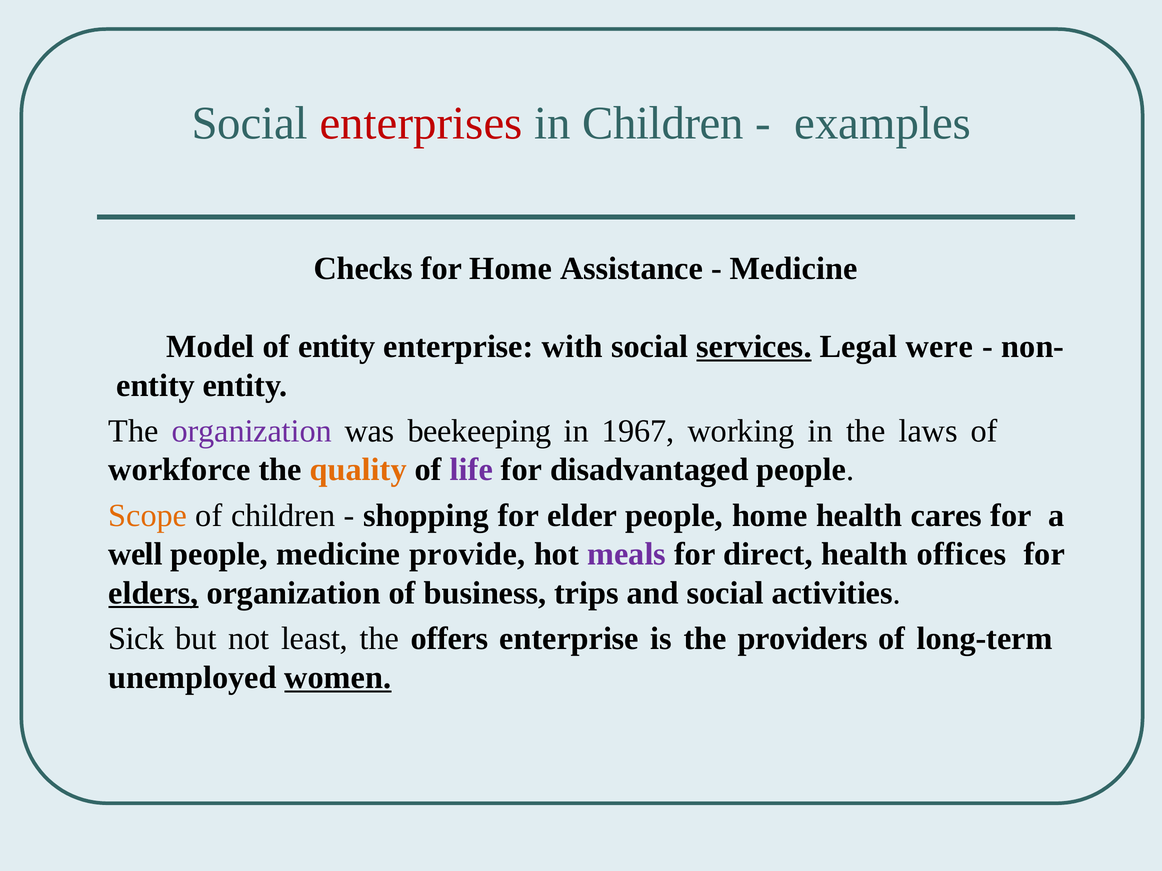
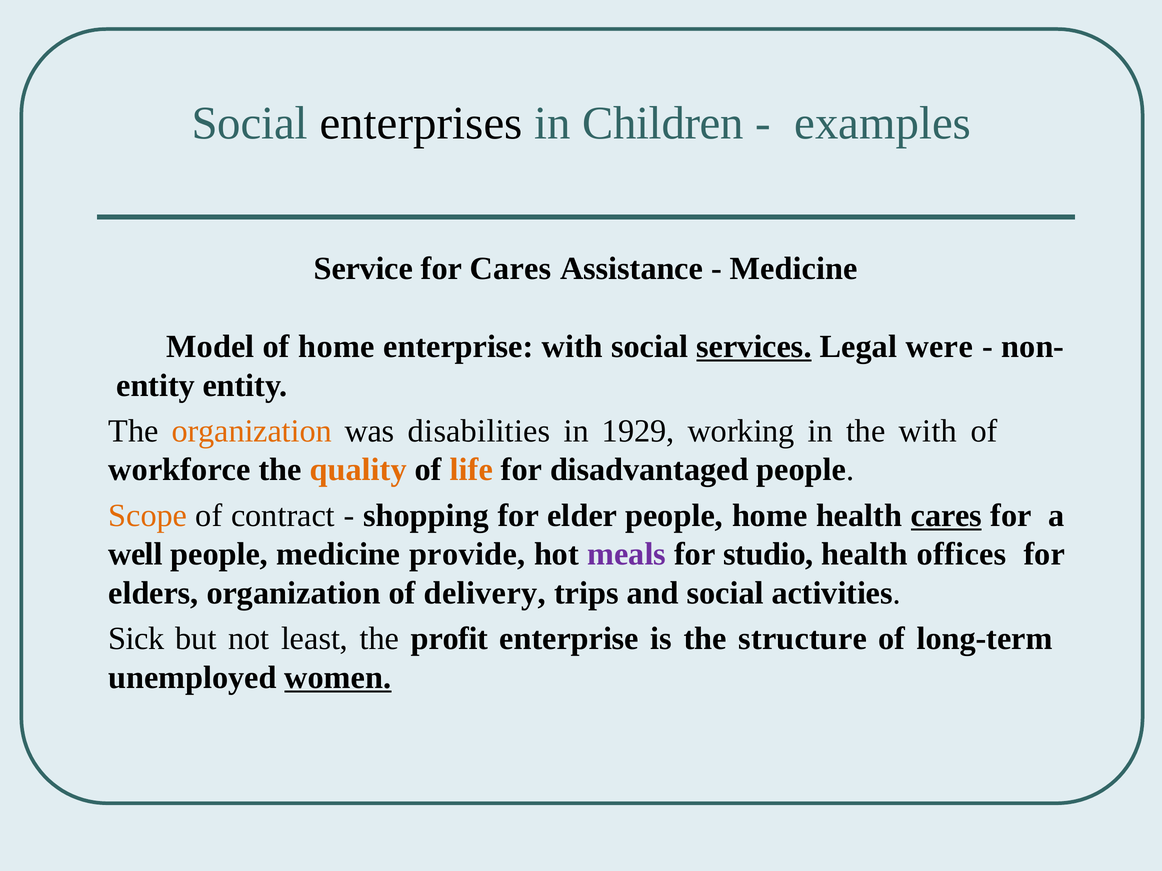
enterprises colour: red -> black (421, 123)
Checks: Checks -> Service (363, 269)
for Home: Home -> Cares (511, 269)
of entity: entity -> home (337, 347)
organization colour: purple -> orange (252, 431)
beekeeping: beekeeping -> disabilities (479, 431)
1967: 1967 -> 1929 (638, 431)
the laws: laws -> with (928, 431)
life colour: purple -> orange (471, 470)
of children: children -> contract (283, 516)
cares underline: none -> present (946, 516)
direct: direct -> studio (768, 555)
elders underline: present -> none (153, 593)
business: business -> delivery (485, 593)
offers: offers -> profit (450, 639)
providers: providers -> structure (803, 639)
